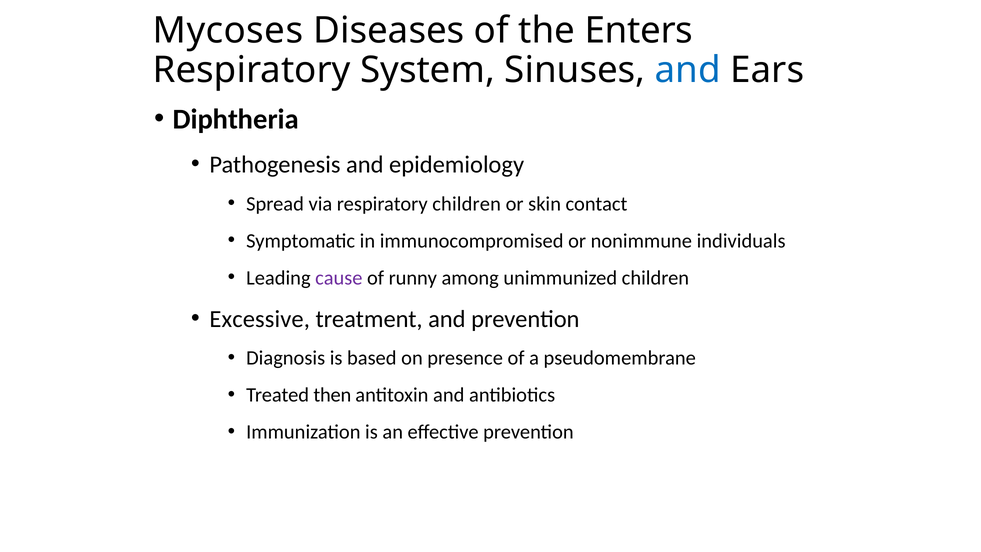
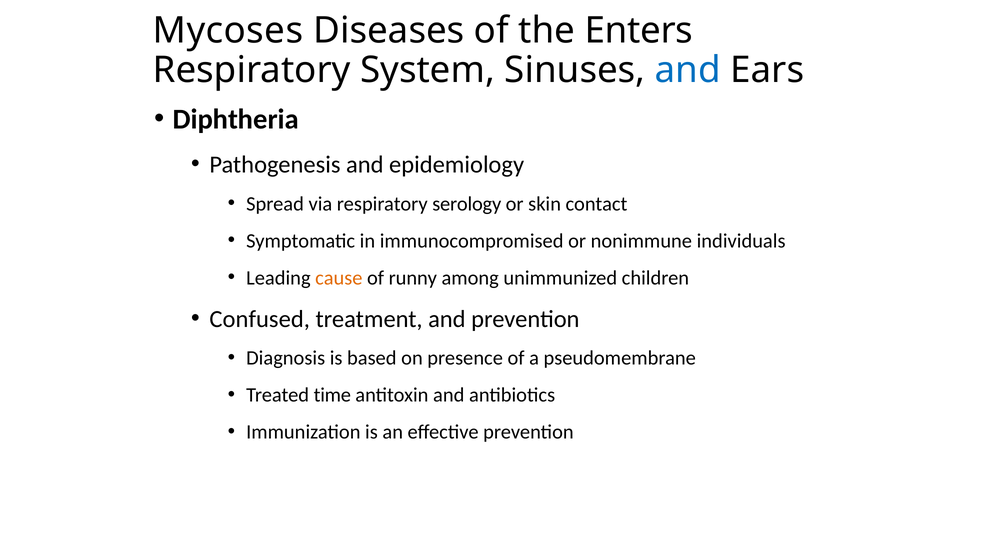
respiratory children: children -> serology (467, 204)
cause colour: purple -> orange (339, 278)
Excessive: Excessive -> Confused (260, 319)
then: then -> time (332, 395)
